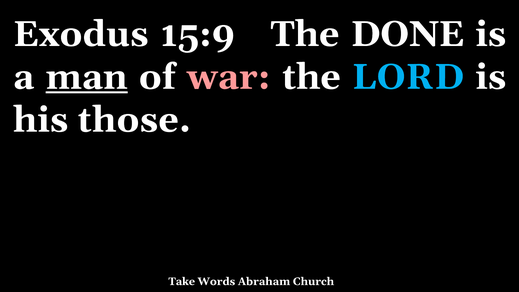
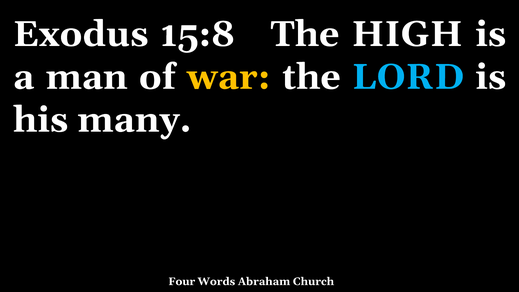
15:9: 15:9 -> 15:8 (198, 34)
DONE: DONE -> HIGH (407, 34)
man underline: present -> none (87, 77)
war colour: pink -> yellow (229, 77)
those: those -> many (134, 120)
Take: Take -> Four (182, 281)
